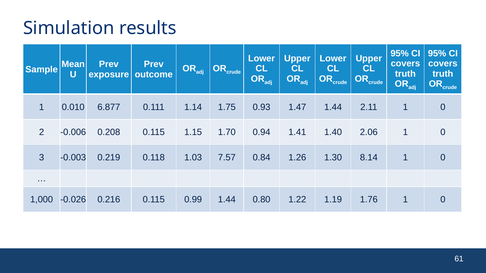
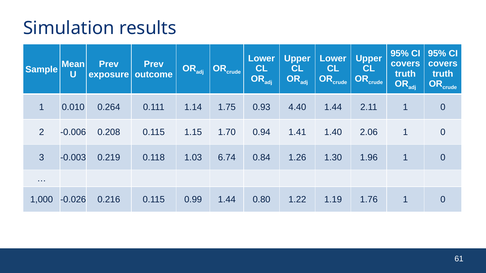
6.877: 6.877 -> 0.264 (109, 107)
1.47: 1.47 -> 4.40 (297, 107)
7.57: 7.57 -> 6.74 (227, 158)
8.14: 8.14 -> 1.96 (369, 158)
